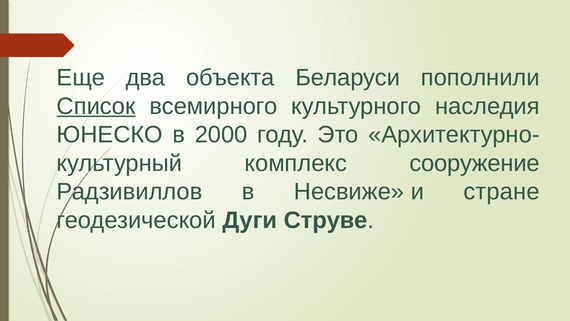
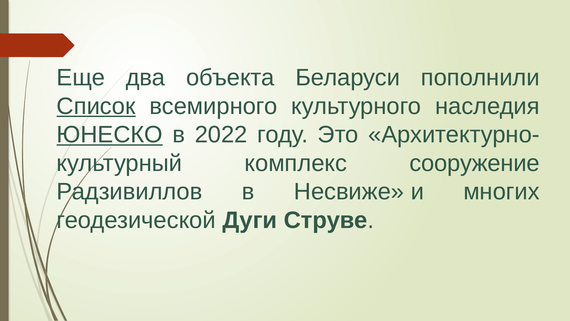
ЮНЕСКО underline: none -> present (110, 135)
2000: 2000 -> 2022 (221, 135)
стране: стране -> многих (502, 192)
